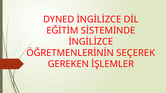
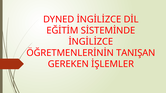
SEÇEREK: SEÇEREK -> TANIŞAN (136, 53)
